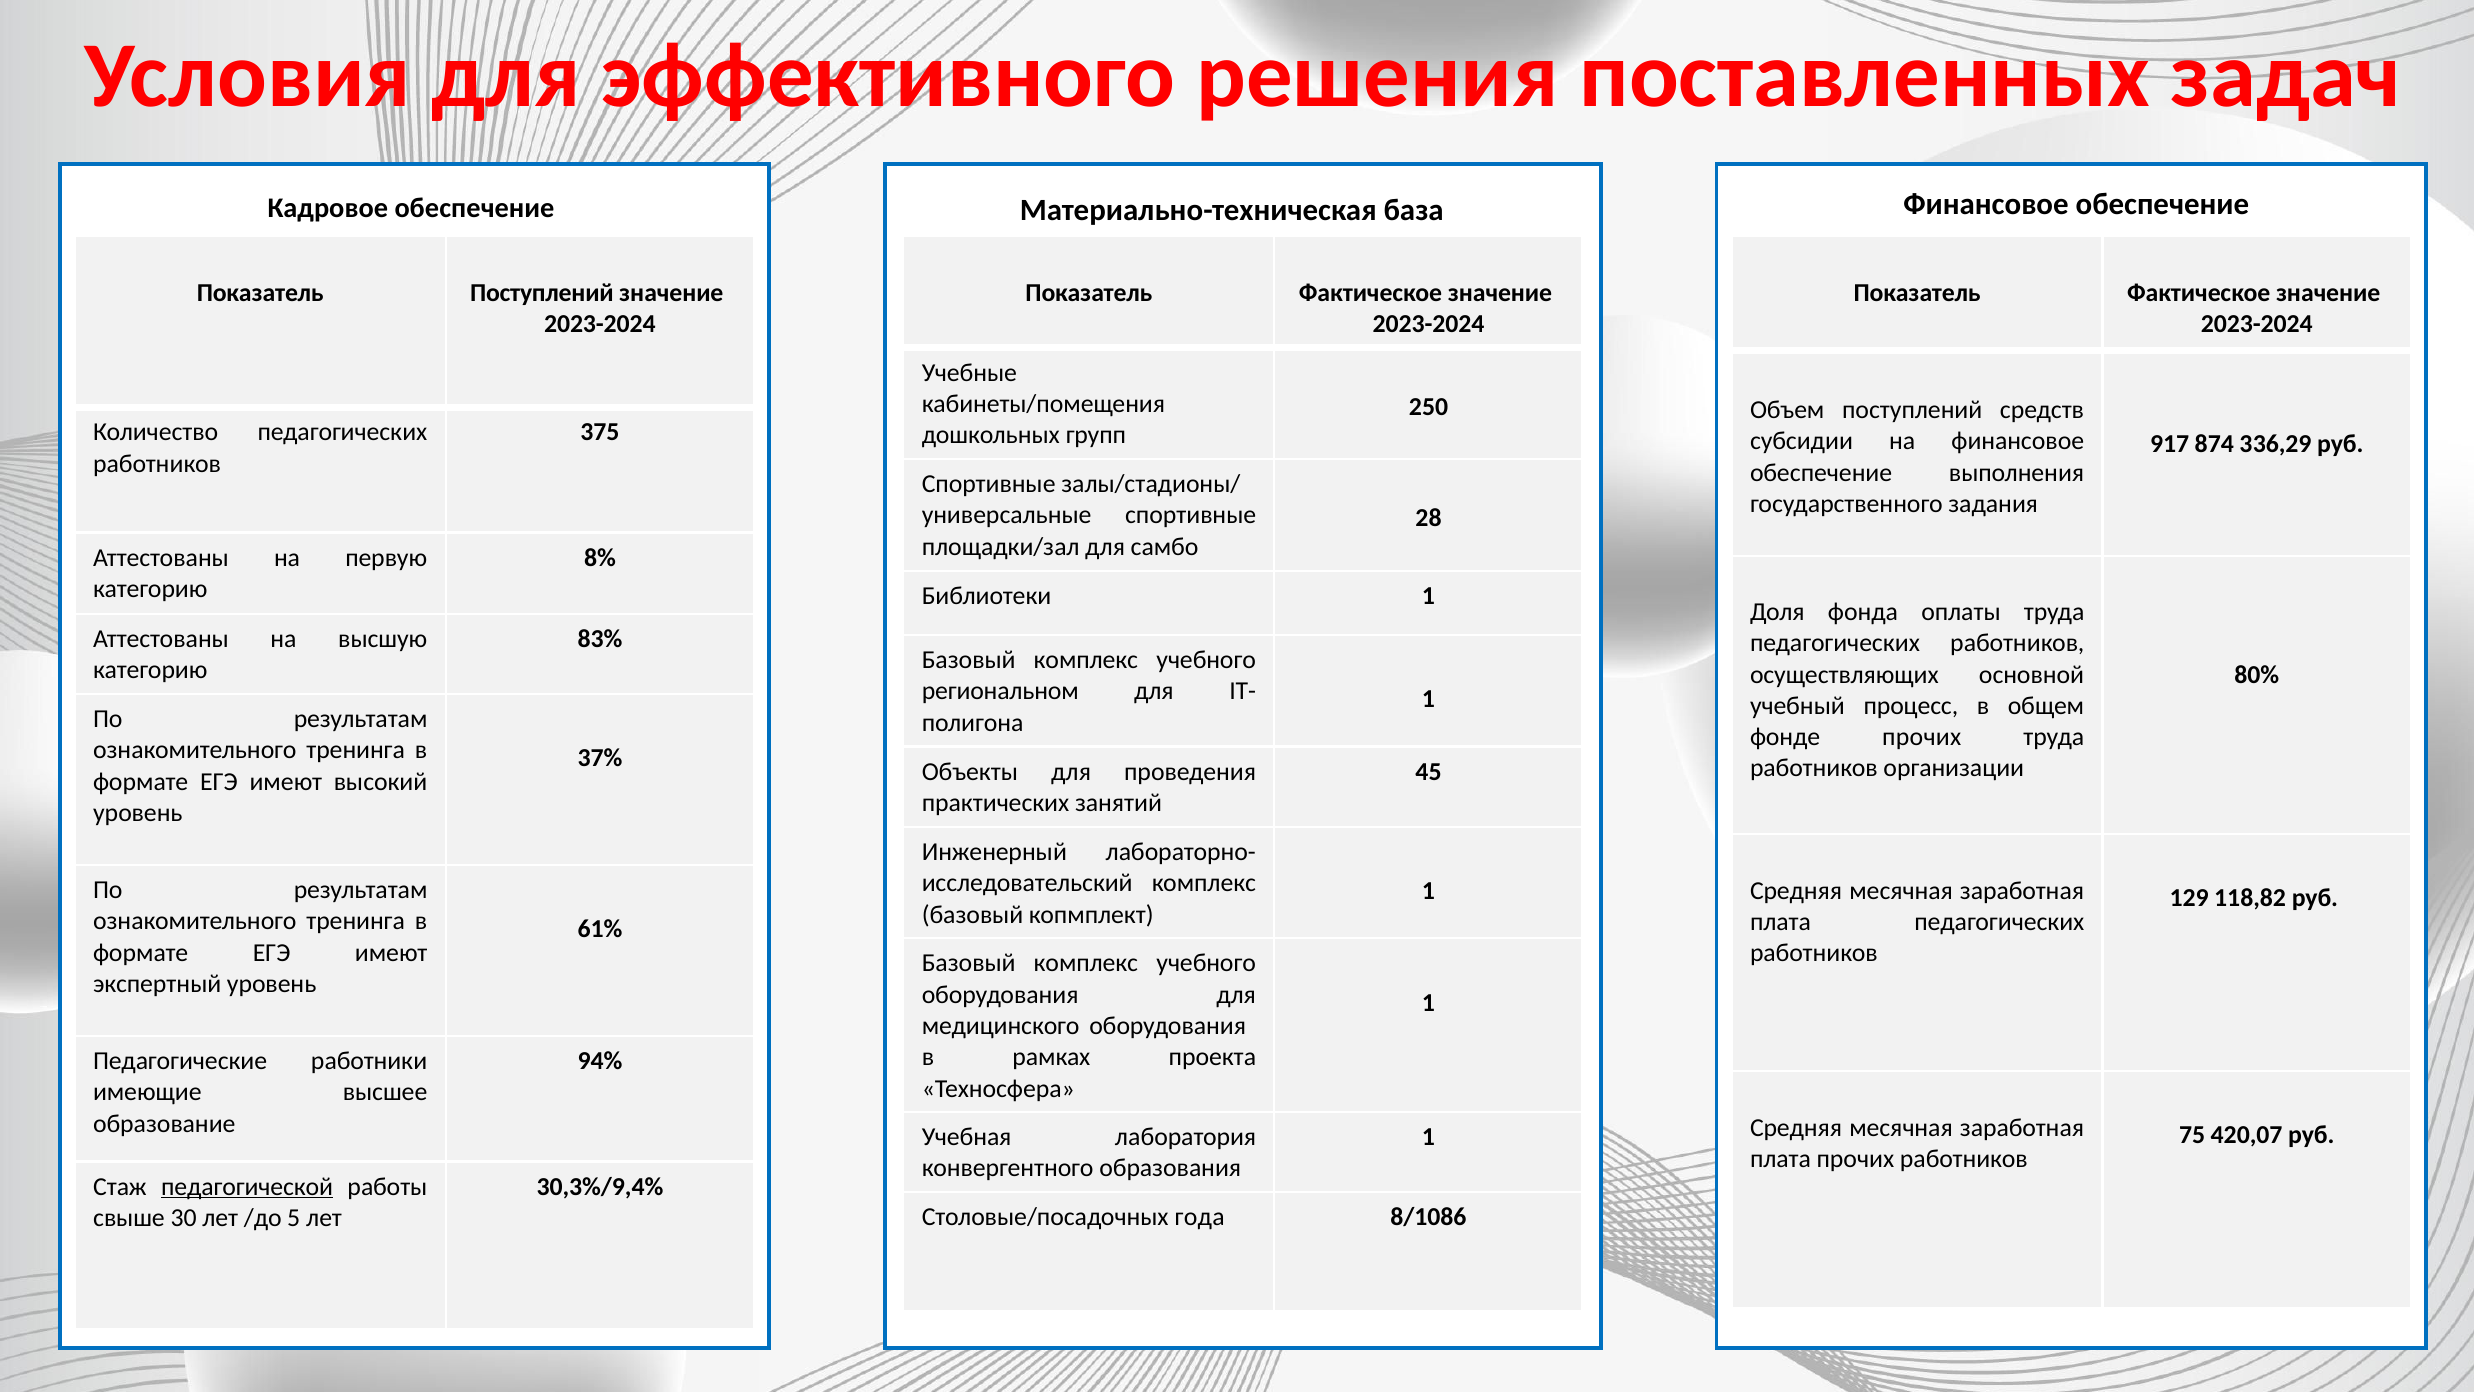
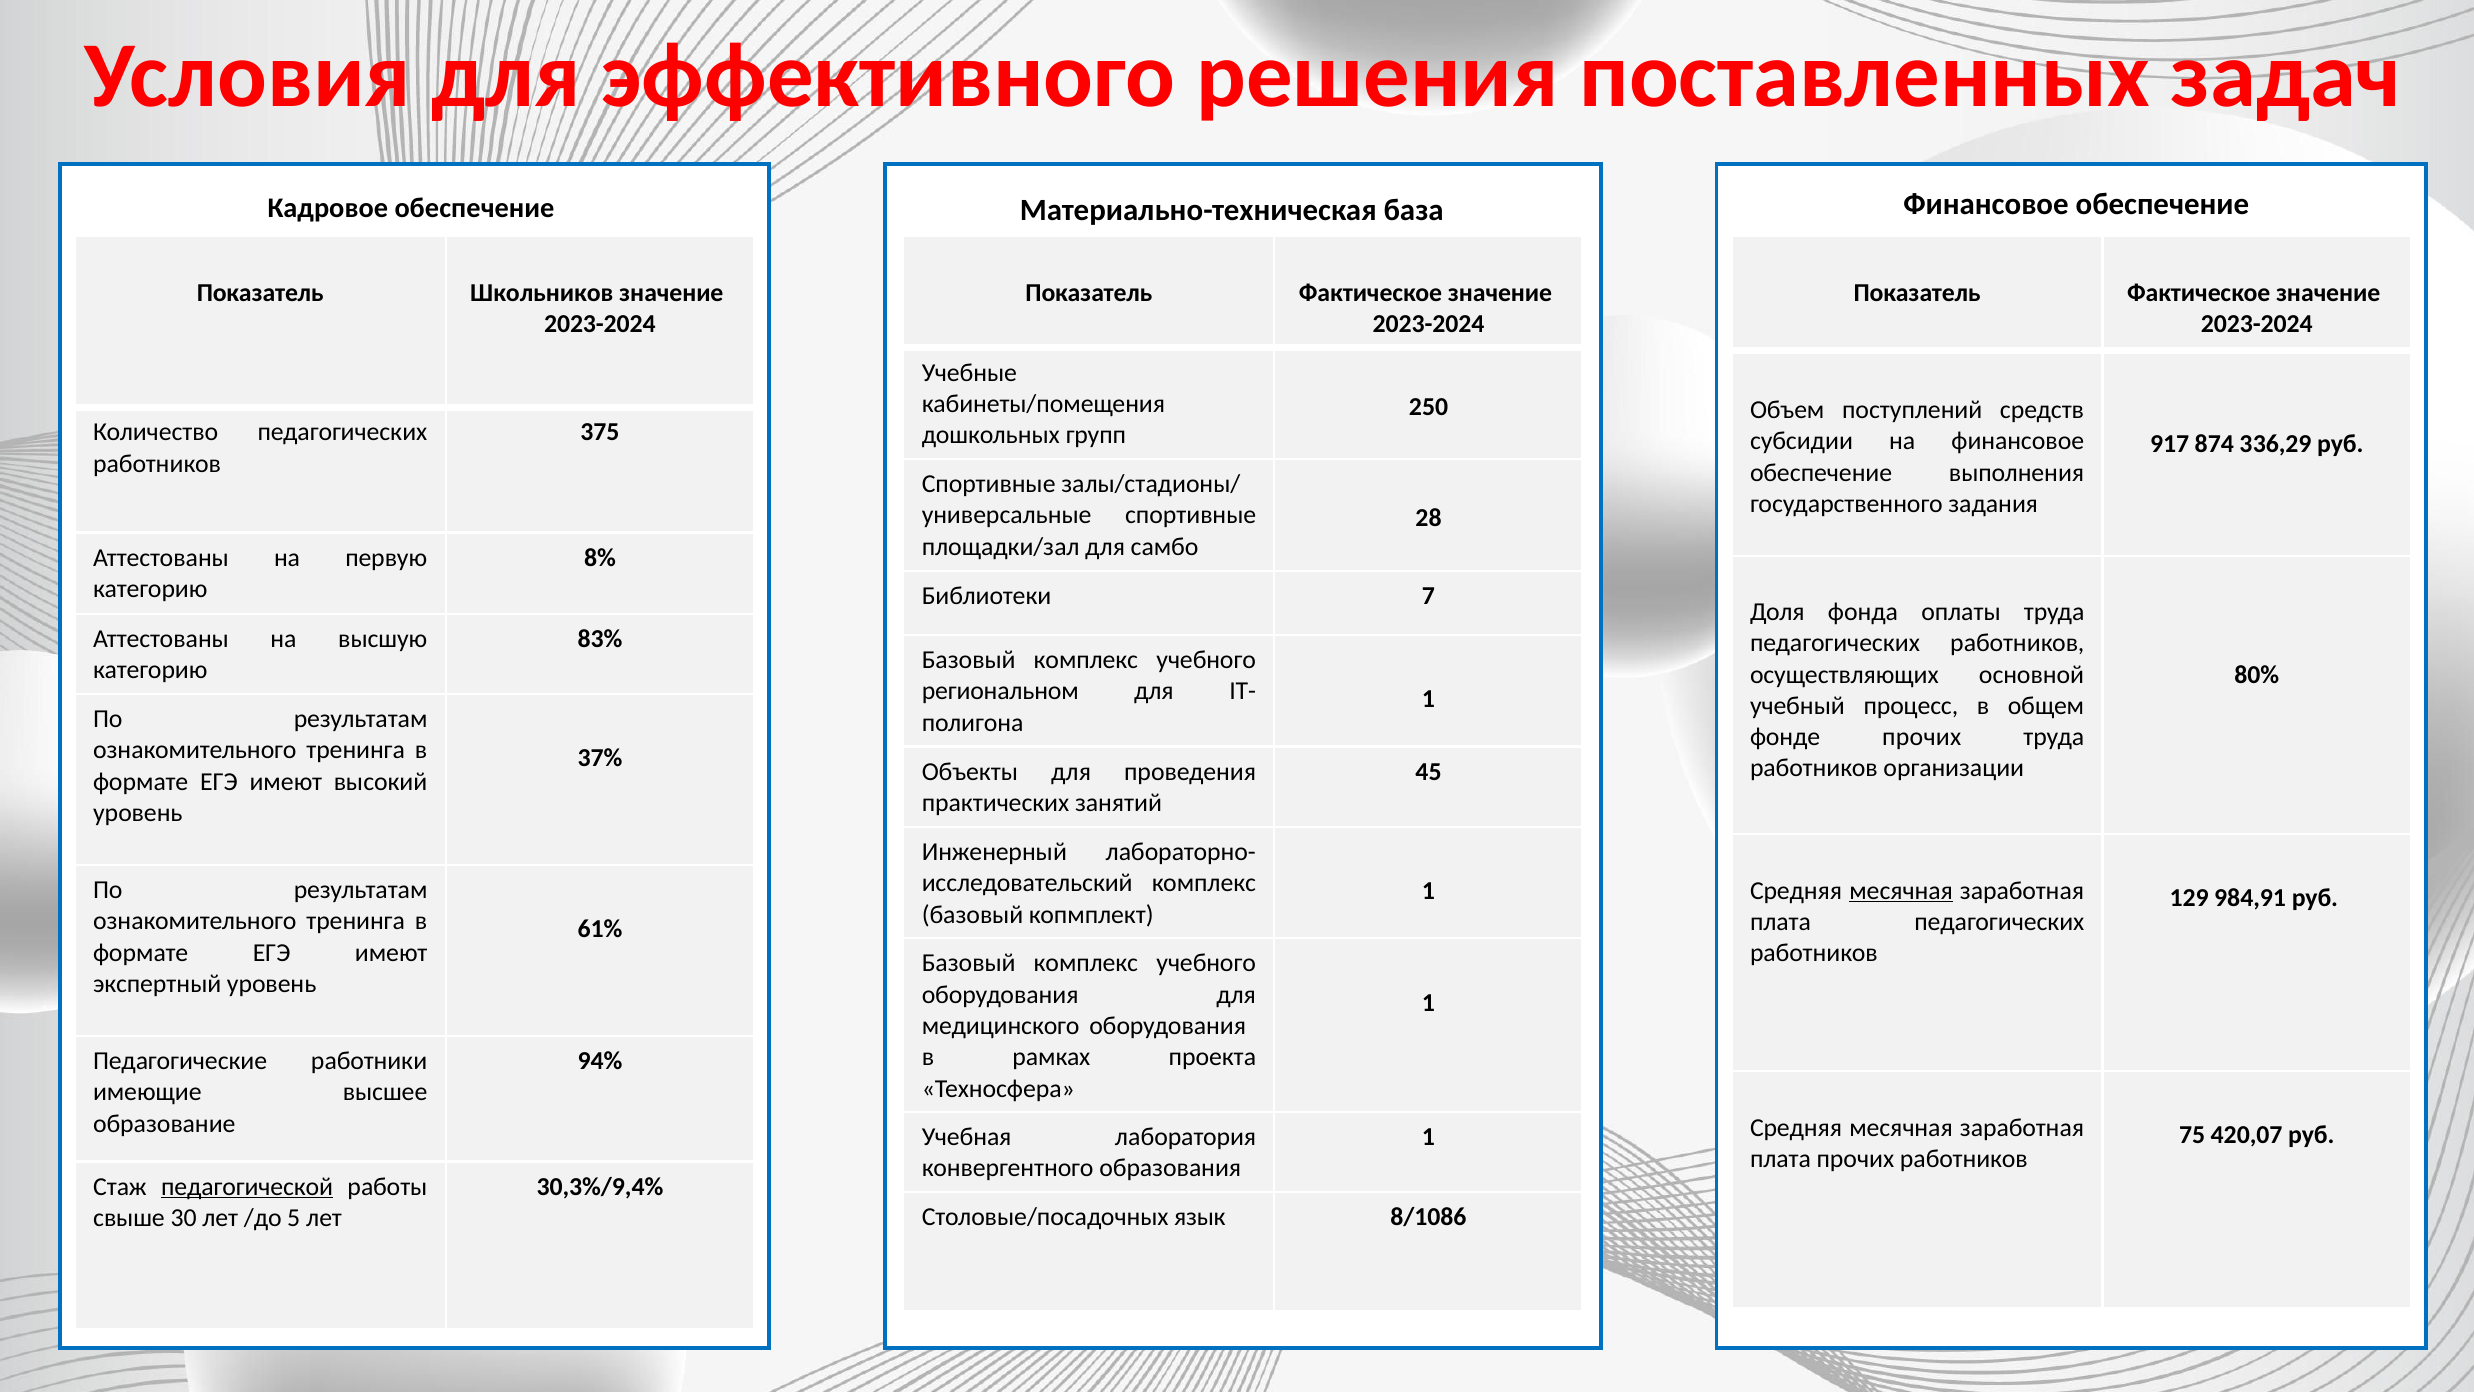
Показатель Поступлений: Поступлений -> Школьников (542, 292)
Библиотеки 1: 1 -> 7 (1429, 596)
месячная underline: none -> present (1901, 890)
118,82: 118,82 -> 984,91 (2250, 898)
года: года -> язык (1200, 1217)
